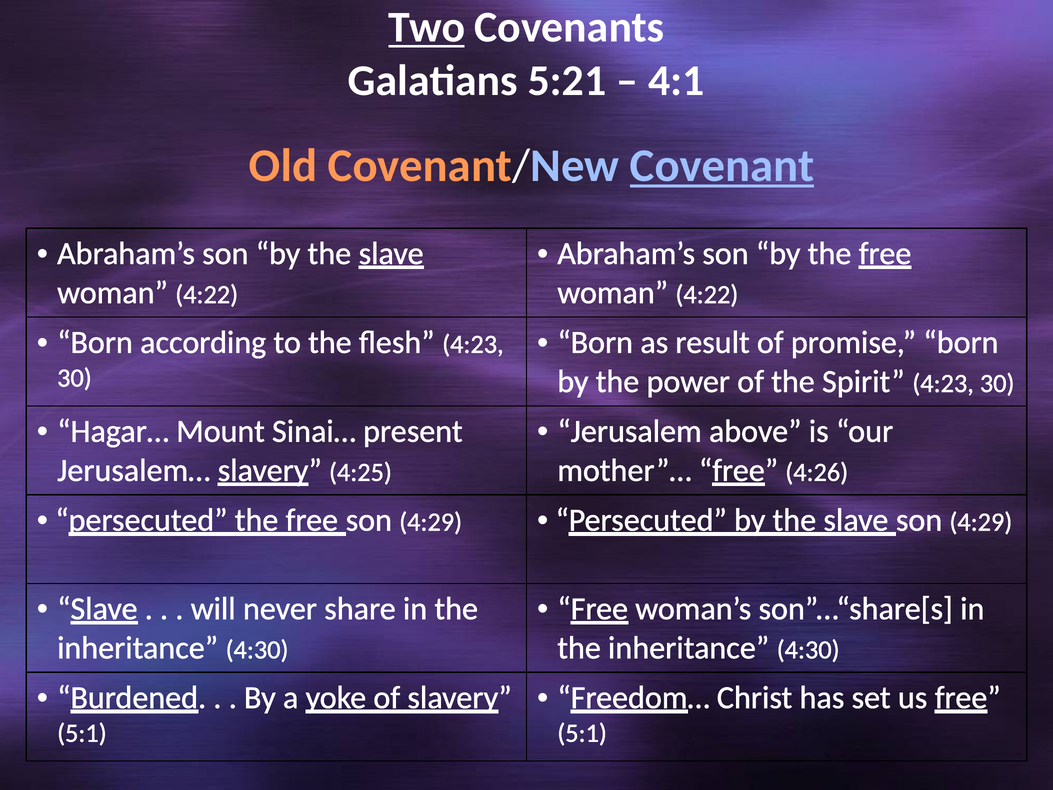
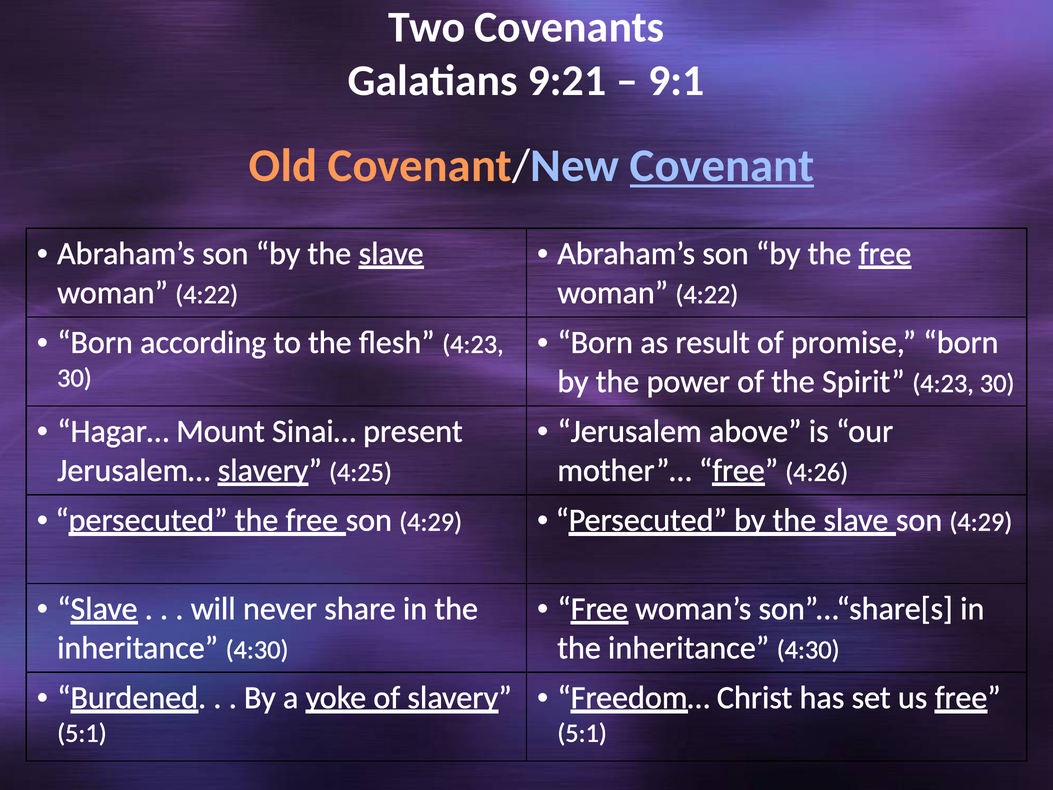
Two underline: present -> none (427, 27)
5:21: 5:21 -> 9:21 (567, 81)
4:1: 4:1 -> 9:1 (676, 81)
